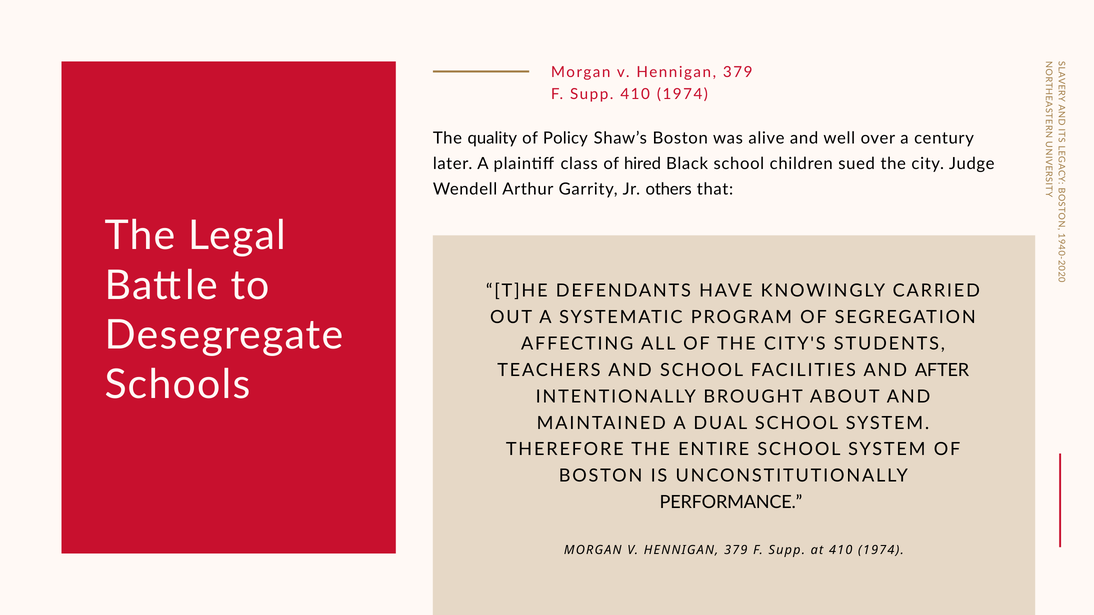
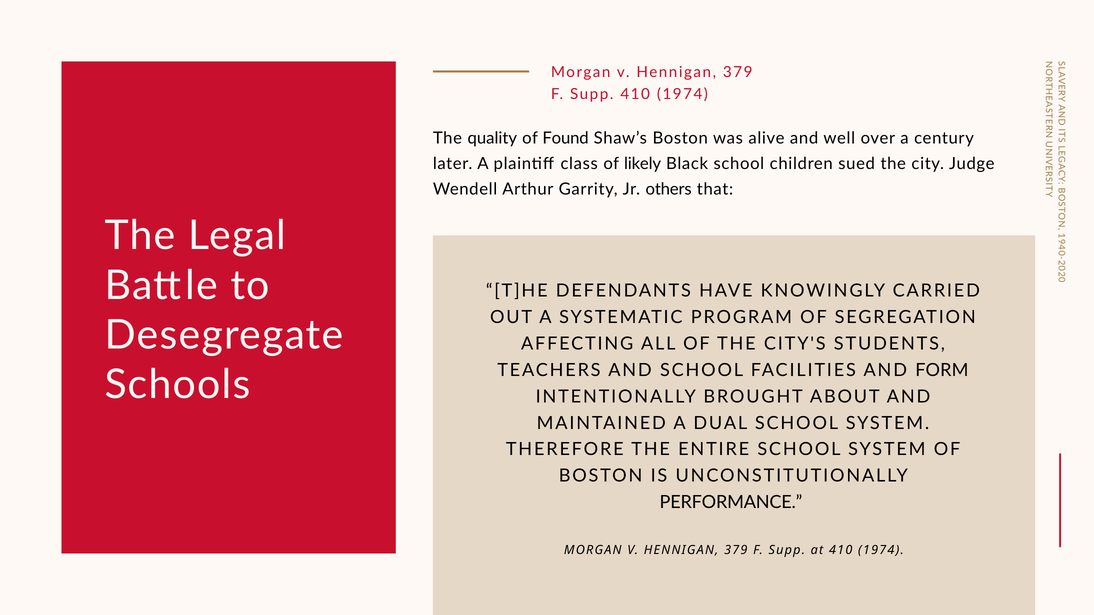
Policy: Policy -> Found (566, 138)
hired: hired -> likely (643, 164)
AFTER: AFTER -> FORM (942, 370)
